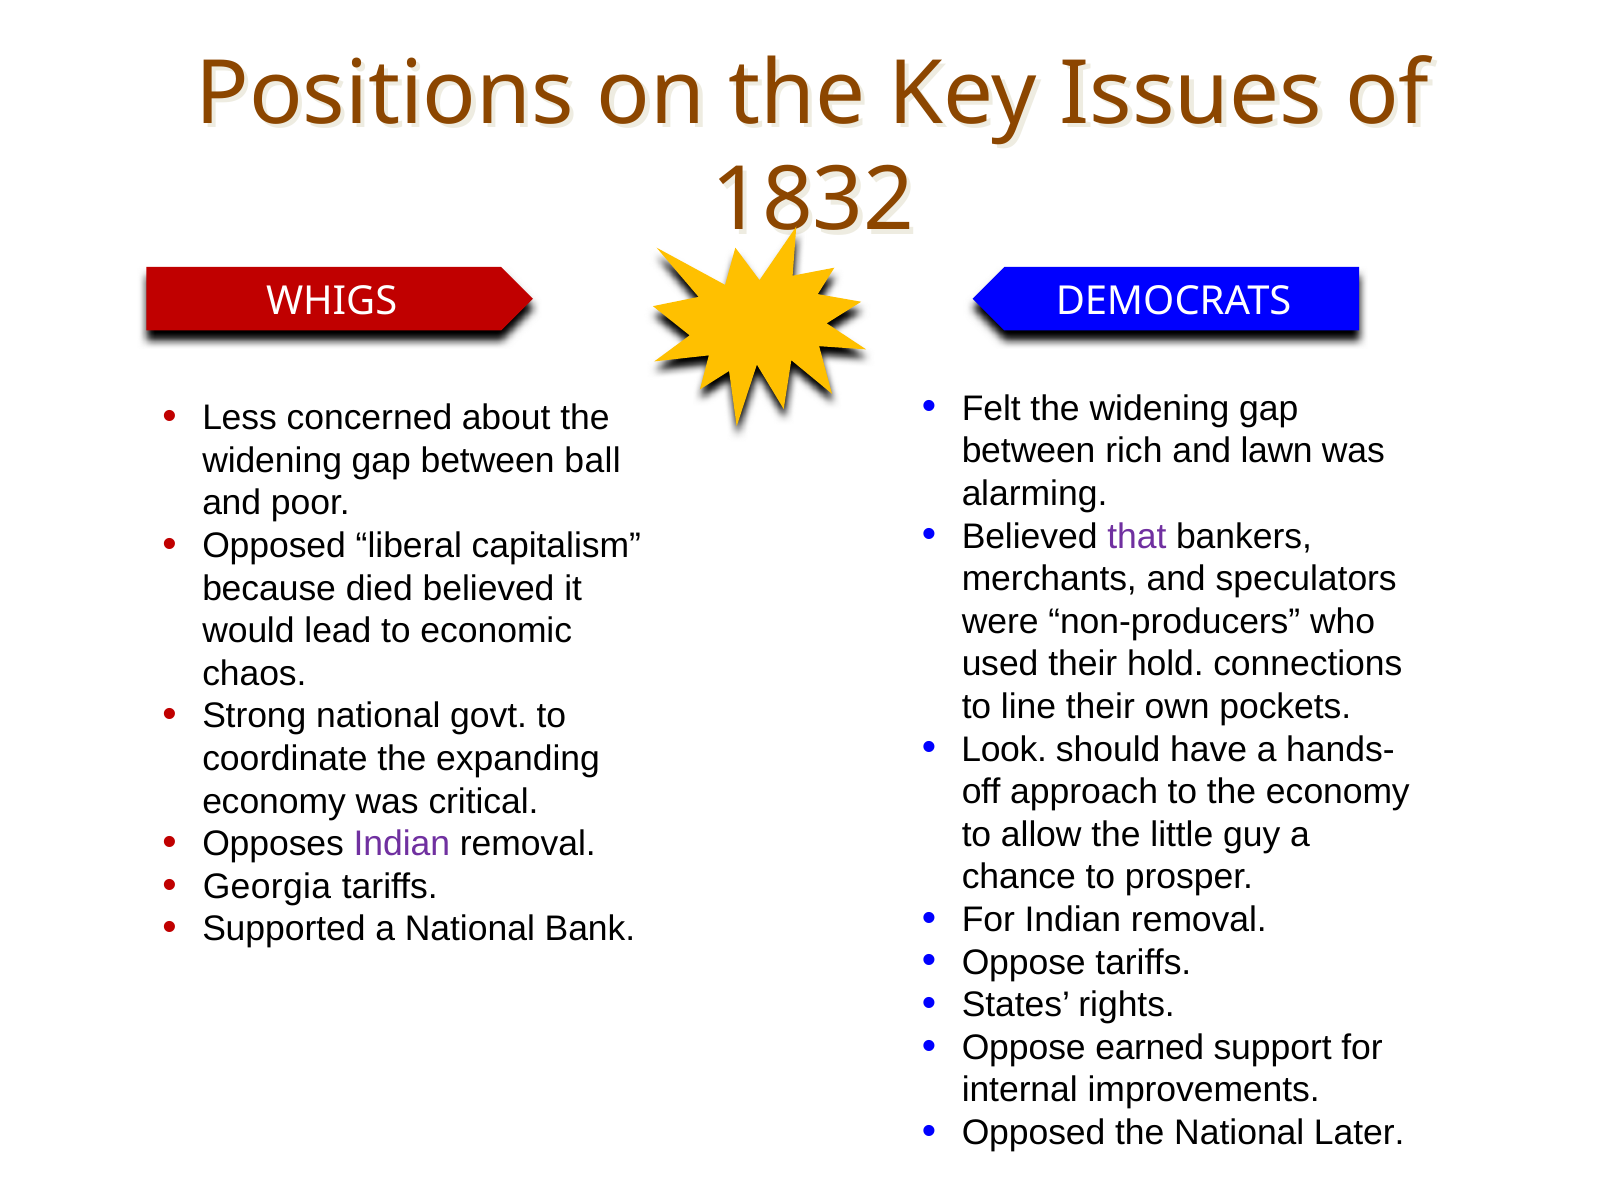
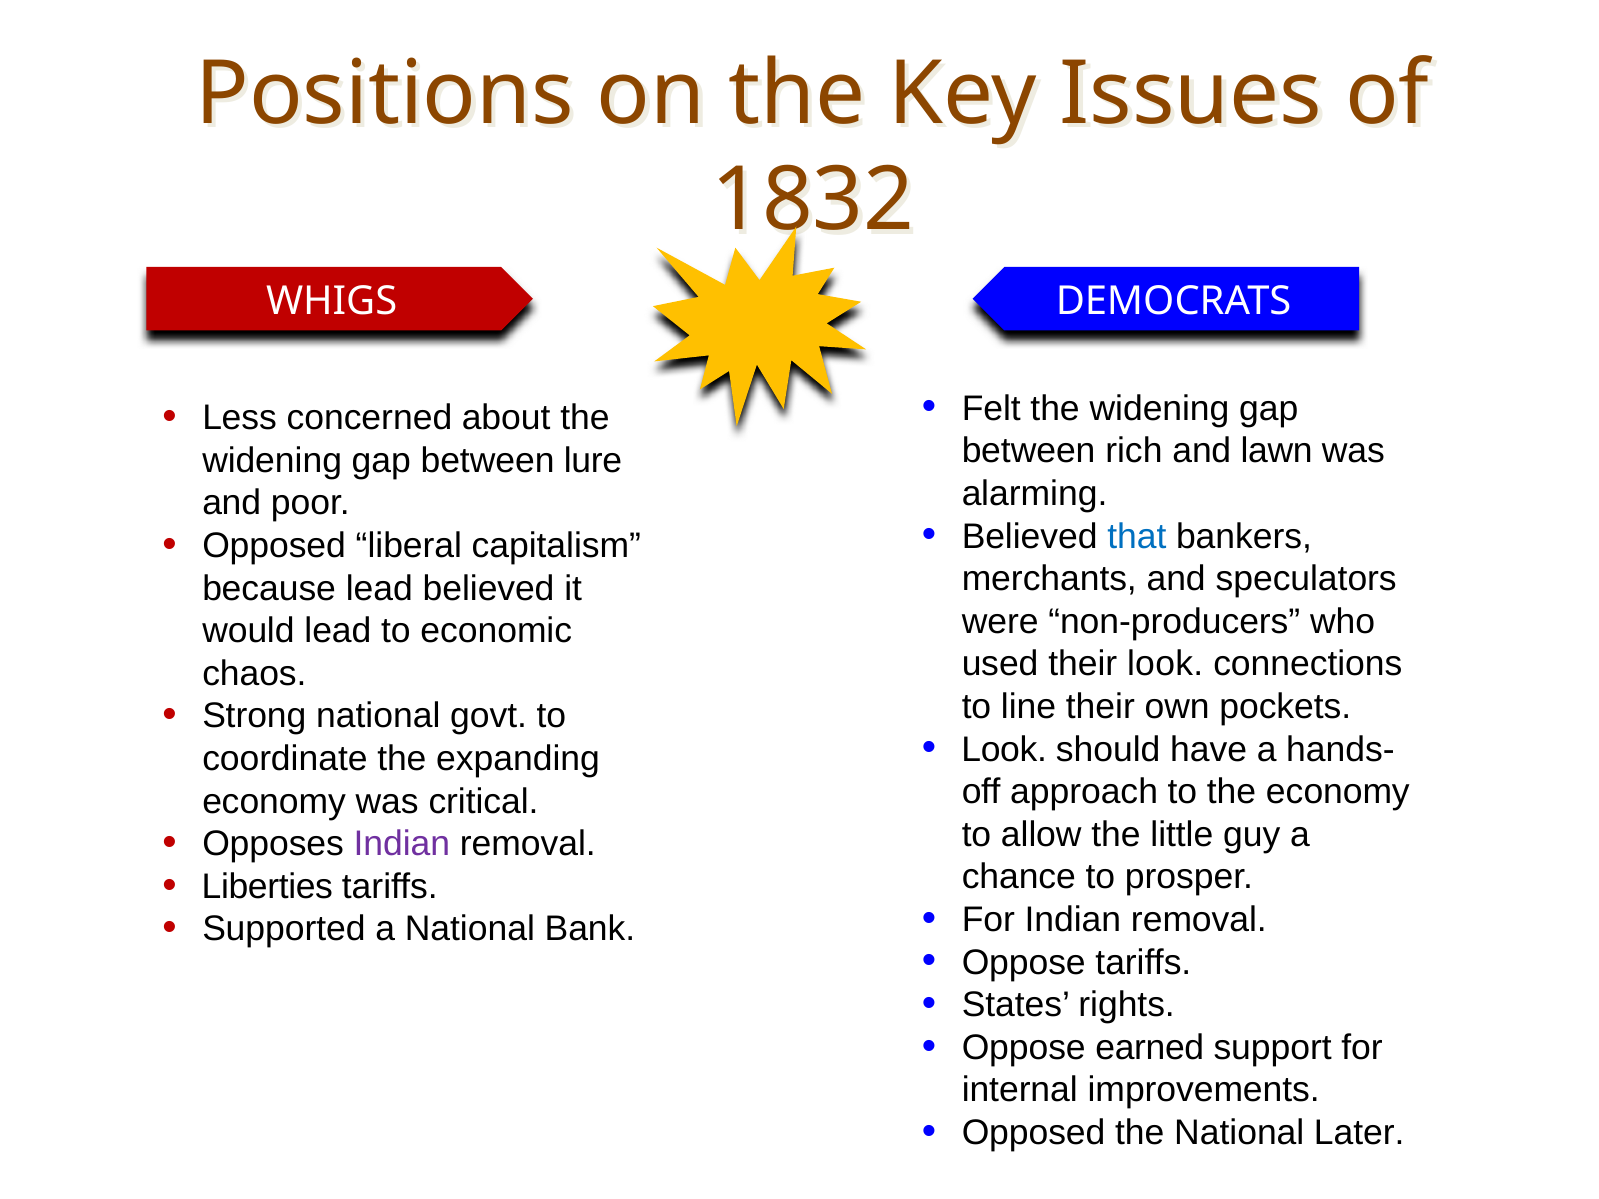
ball: ball -> lure (593, 461)
that colour: purple -> blue (1137, 536)
because died: died -> lead (379, 588)
their hold: hold -> look (1165, 664)
Georgia: Georgia -> Liberties (267, 887)
